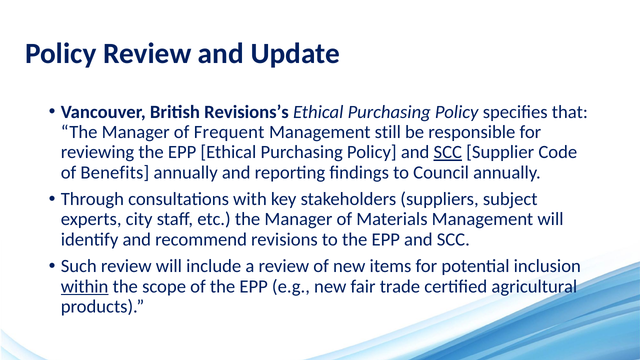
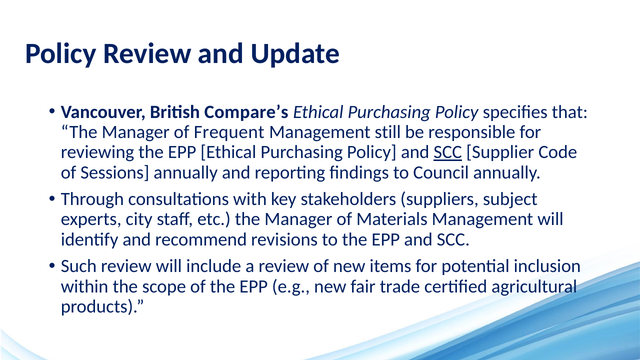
Revisions’s: Revisions’s -> Compare’s (246, 112)
Benefits: Benefits -> Sessions (115, 172)
within underline: present -> none (85, 286)
